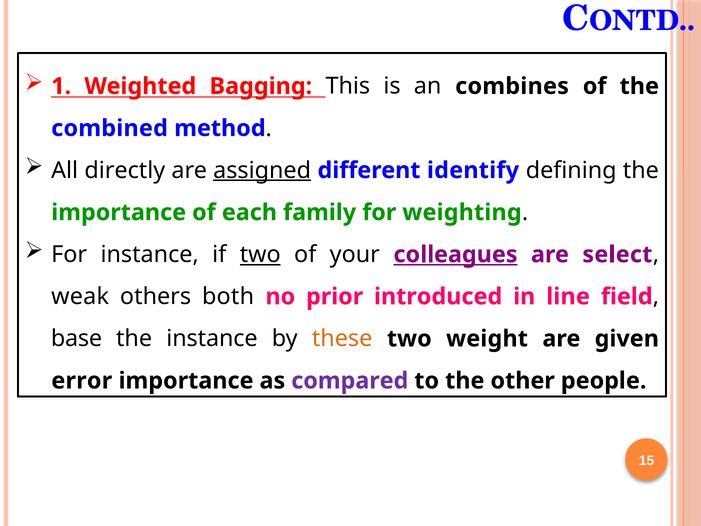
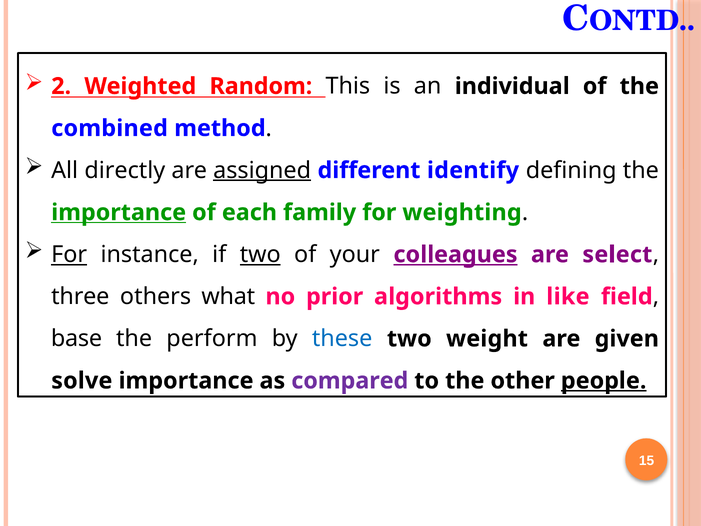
1: 1 -> 2 (61, 86)
Bagging: Bagging -> Random (261, 86)
combines: combines -> individual (512, 86)
importance underline: none -> present (119, 212)
For underline: none -> present (69, 254)
weak: weak -> three (80, 296)
both: both -> what (228, 296)
introduced: introduced -> algorithms (438, 296)
line: line -> like (568, 296)
the instance: instance -> perform (212, 339)
these colour: orange -> blue (342, 339)
error: error -> solve (82, 381)
people underline: none -> present (604, 381)
